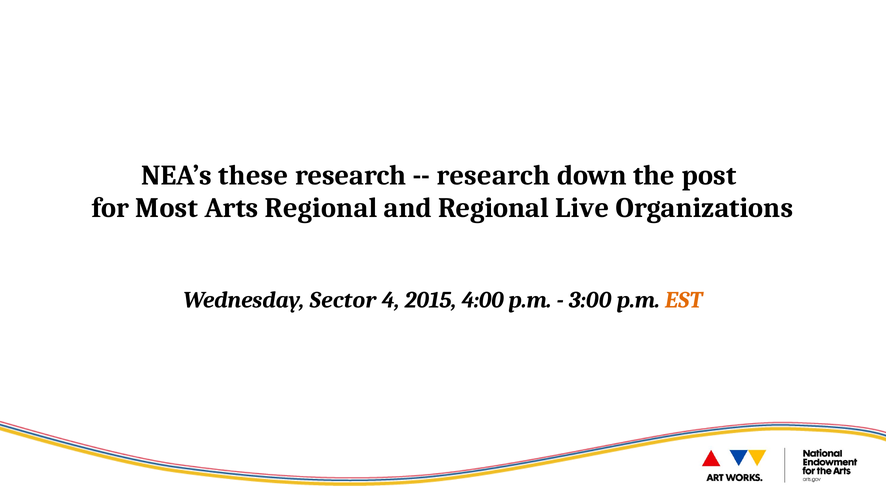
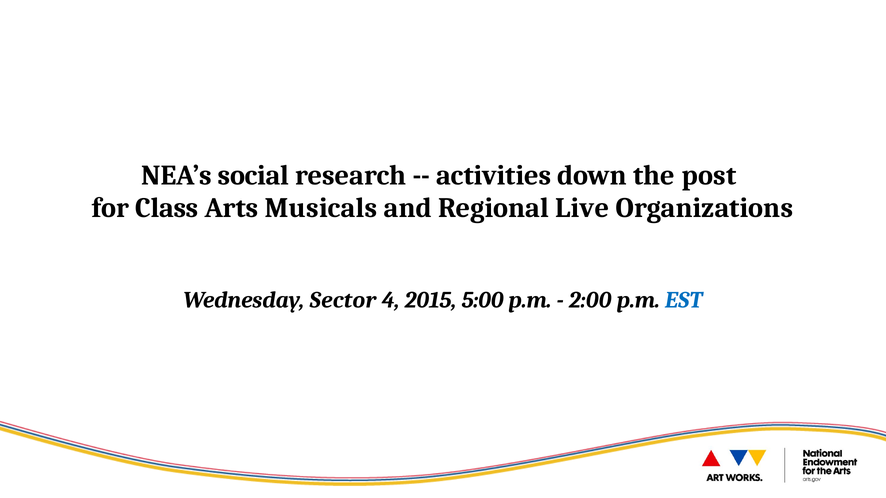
these: these -> social (254, 175)
research: research -> activities (494, 175)
Most: Most -> Class (167, 208)
Arts Regional: Regional -> Musicals (321, 208)
4:00: 4:00 -> 5:00 (483, 300)
3:00: 3:00 -> 2:00 (590, 300)
EST colour: orange -> blue (684, 300)
